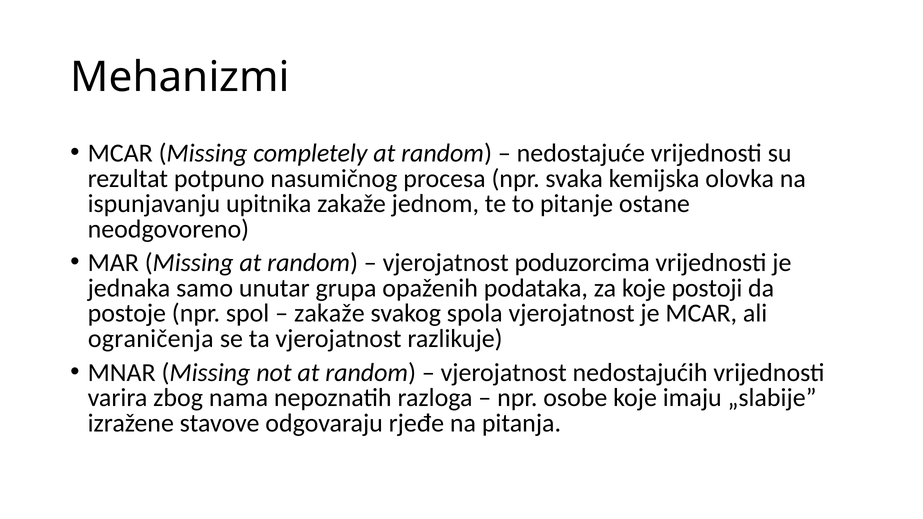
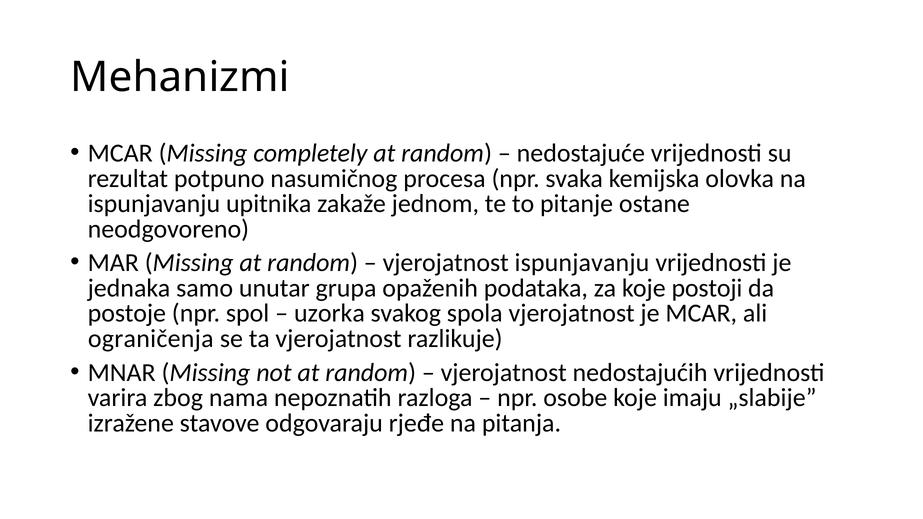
vjerojatnost poduzorcima: poduzorcima -> ispunjavanju (582, 263)
zakaže: zakaže -> uzorka (329, 314)
